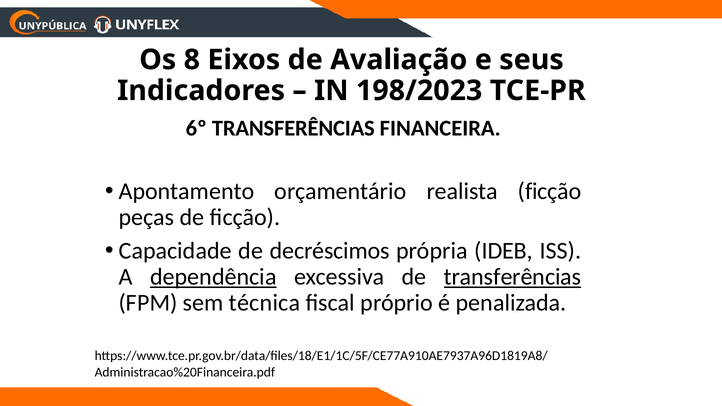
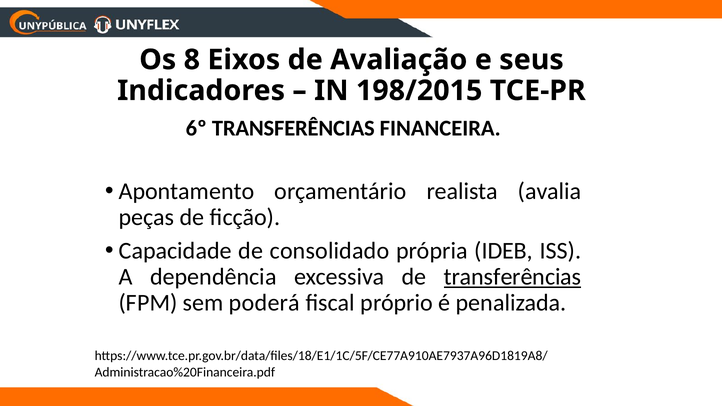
198/2023: 198/2023 -> 198/2015 (419, 91)
realista ficção: ficção -> avalia (550, 191)
decréscimos: decréscimos -> consolidado (330, 251)
dependência underline: present -> none (213, 277)
técnica: técnica -> poderá (264, 303)
